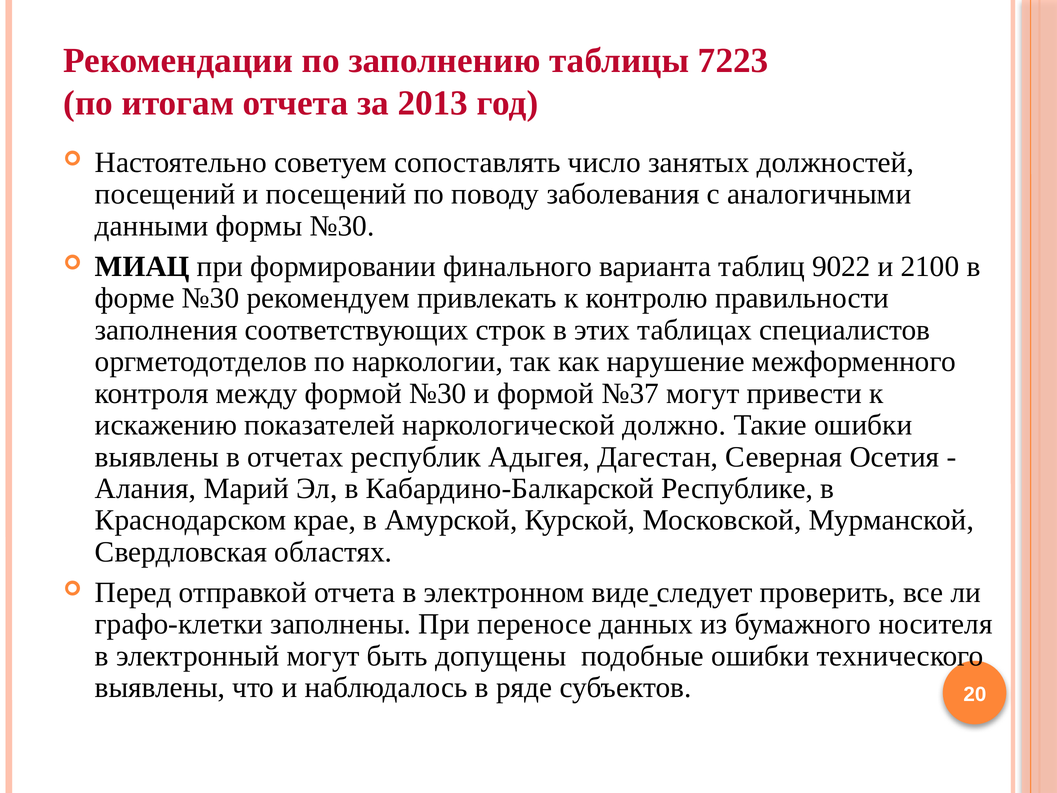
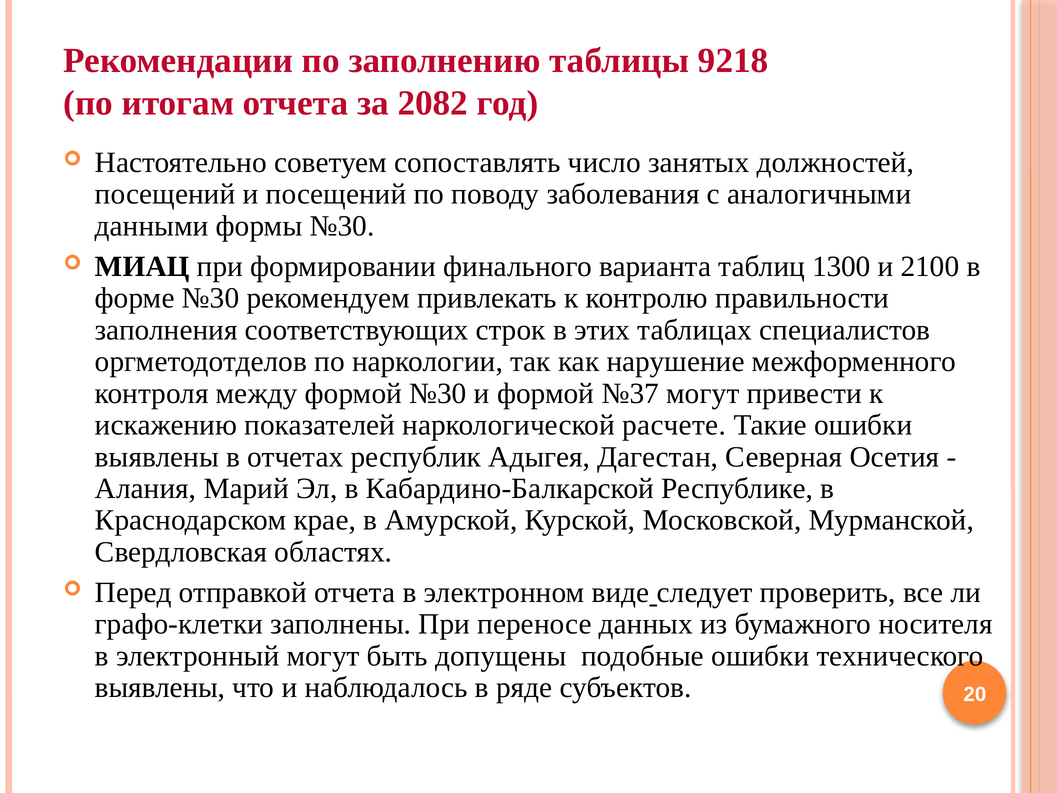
7223: 7223 -> 9218 (733, 61)
2013: 2013 -> 2082 (433, 103)
9022: 9022 -> 1300 (841, 266)
должно: должно -> расчете (674, 425)
